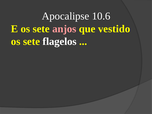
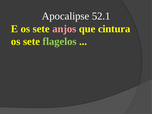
10.6: 10.6 -> 52.1 (101, 16)
vestido: vestido -> cintura (114, 29)
flagelos colour: white -> light green (60, 41)
